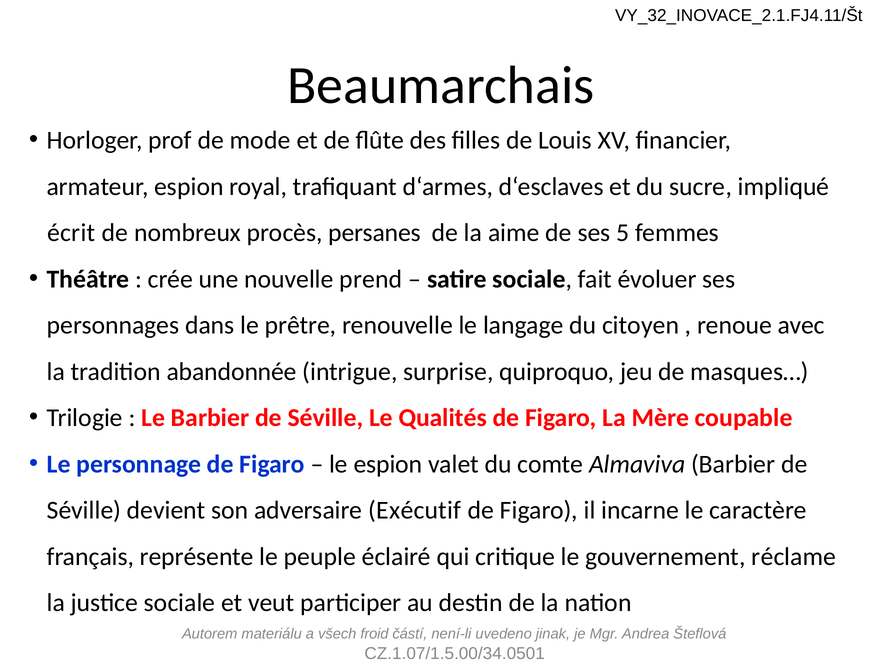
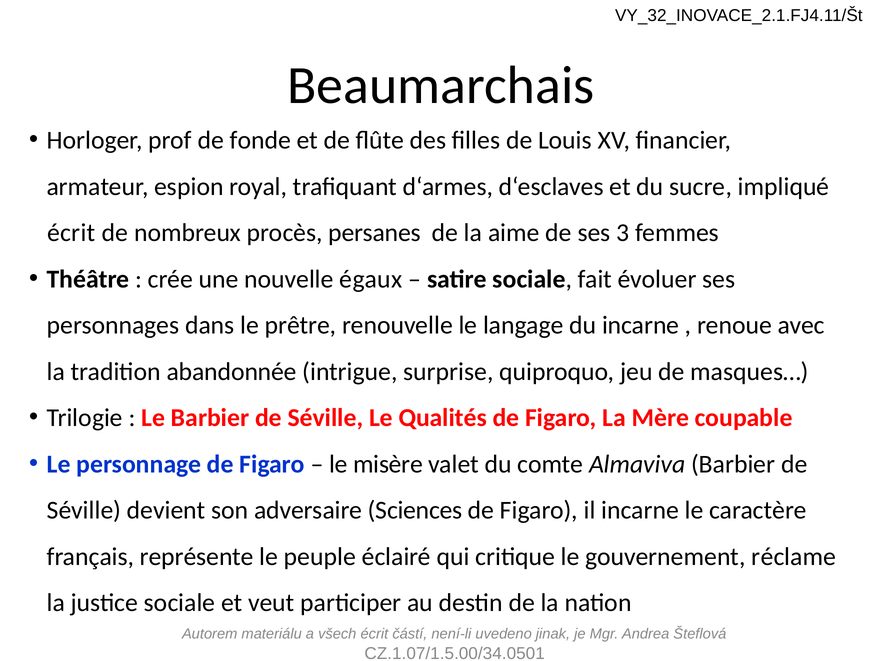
mode: mode -> fonde (260, 140)
5: 5 -> 3 (623, 233)
prend: prend -> égaux (371, 279)
du citoyen: citoyen -> incarne (641, 326)
le espion: espion -> misère (388, 464)
Exécutif: Exécutif -> Sciences (415, 511)
všech froid: froid -> écrit (374, 635)
